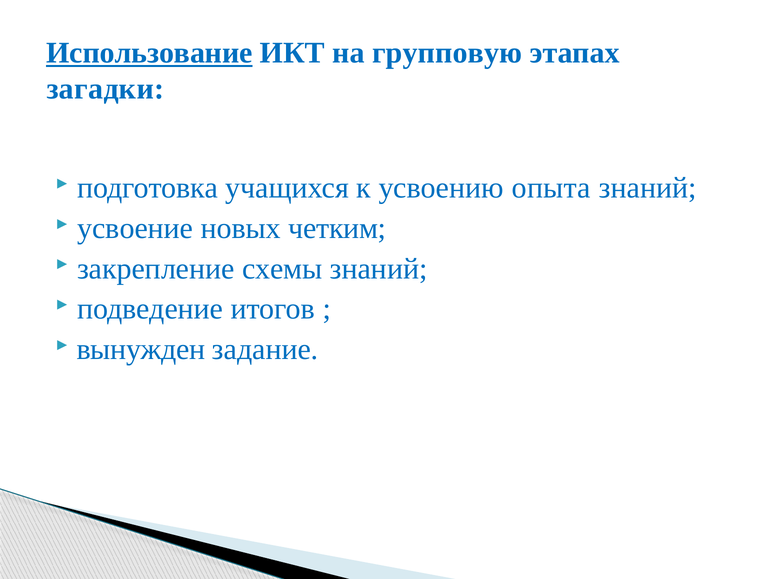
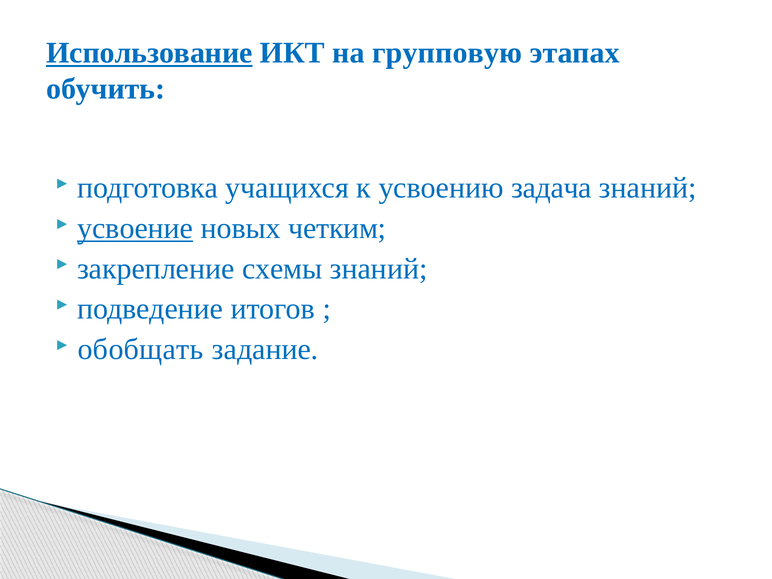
загадки: загадки -> обучить (106, 89)
опыта: опыта -> задача (551, 188)
усвоение underline: none -> present (135, 228)
вынужден: вынужден -> обобщать (141, 349)
